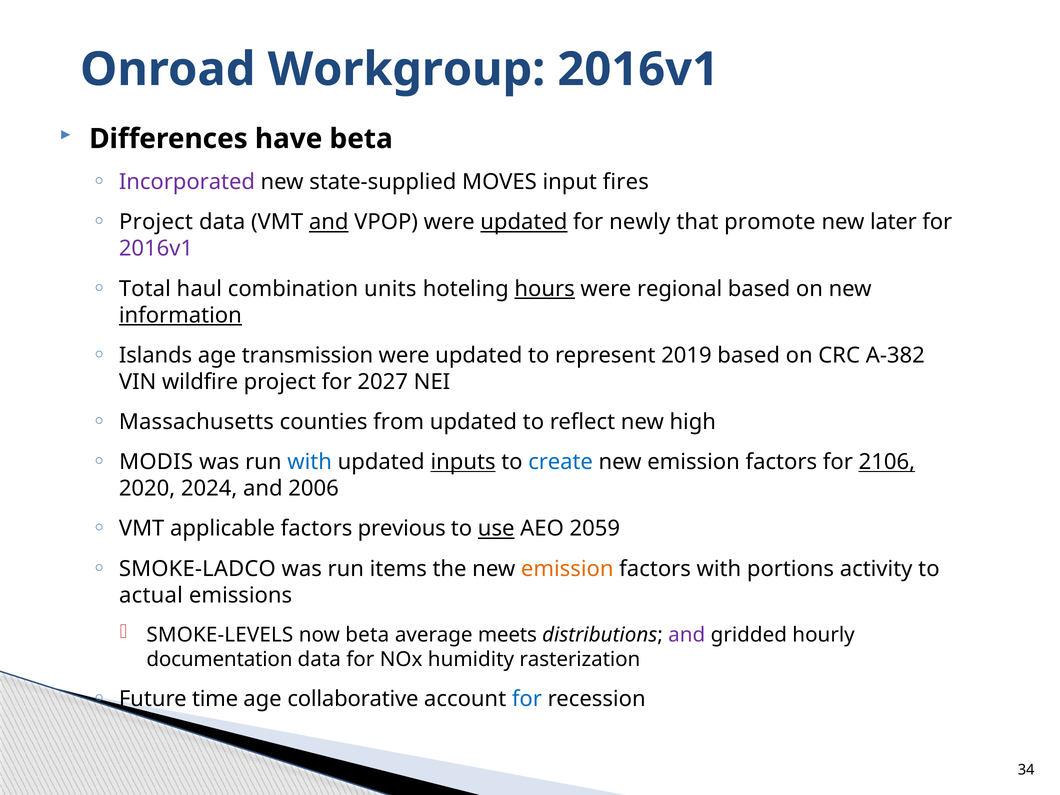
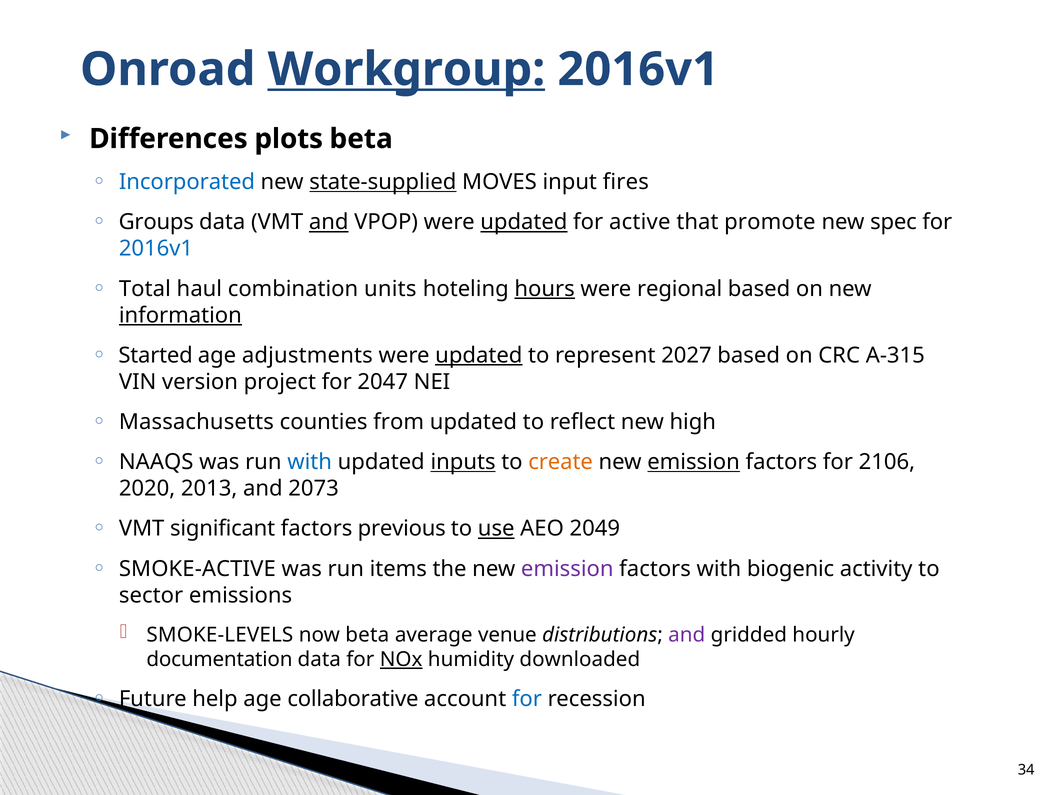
Workgroup underline: none -> present (407, 70)
have: have -> plots (289, 139)
Incorporated colour: purple -> blue (187, 182)
state-supplied underline: none -> present (383, 182)
Project: Project -> Groups (156, 222)
newly: newly -> active (640, 222)
later: later -> spec (893, 222)
2016v1 colour: purple -> blue (156, 249)
Islands: Islands -> Started (156, 355)
transmission: transmission -> adjustments (307, 355)
updated underline: none -> present (479, 355)
2019: 2019 -> 2027 (686, 355)
A-382: A-382 -> A-315 (895, 355)
wildfire: wildfire -> version (200, 382)
2027: 2027 -> 2047 (383, 382)
MODIS: MODIS -> NAAQS (156, 462)
create colour: blue -> orange (561, 462)
emission underline: none -> present (694, 462)
2106 underline: present -> none (887, 462)
2024: 2024 -> 2013 (209, 489)
2006: 2006 -> 2073 (314, 489)
applicable: applicable -> significant (223, 529)
2059: 2059 -> 2049 (595, 529)
SMOKE-LADCO: SMOKE-LADCO -> SMOKE-ACTIVE (197, 569)
emission colour: orange -> purple (567, 569)
portions: portions -> biogenic (791, 569)
actual: actual -> sector (151, 595)
meets: meets -> venue (507, 635)
NOx underline: none -> present (401, 659)
rasterization: rasterization -> downloaded (580, 659)
time: time -> help (215, 699)
